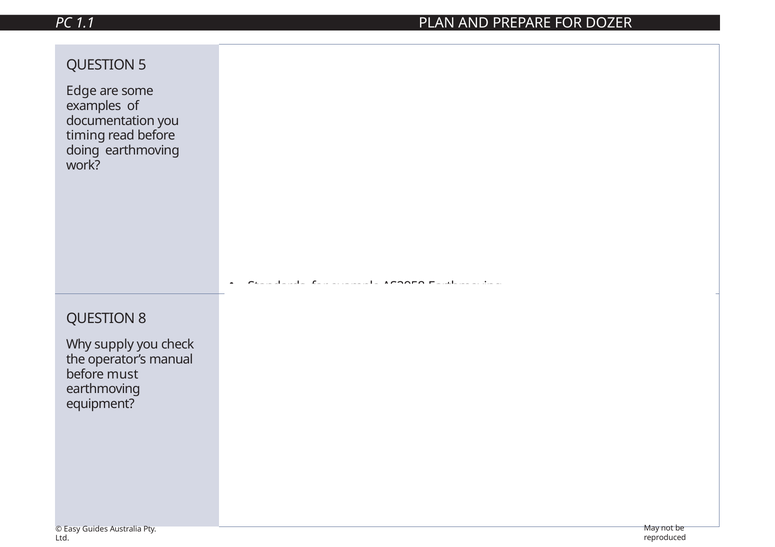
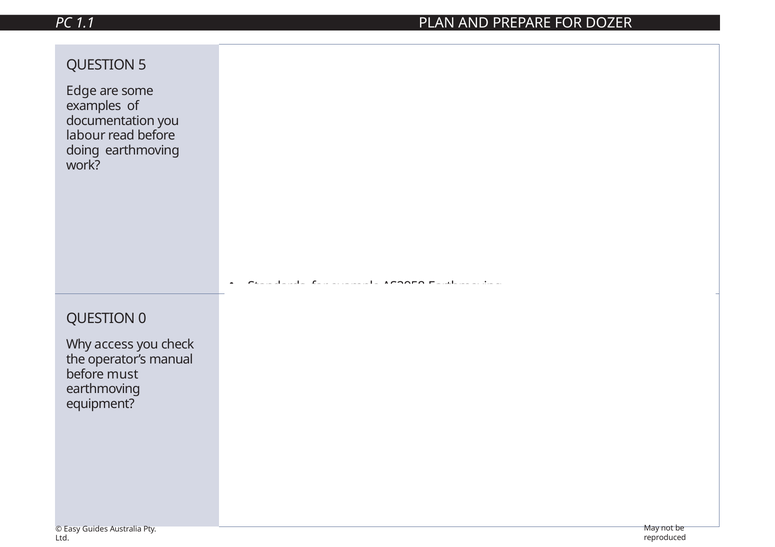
timing: timing -> labour (86, 136)
8: 8 -> 0 (142, 319)
supply: supply -> access (114, 345)
